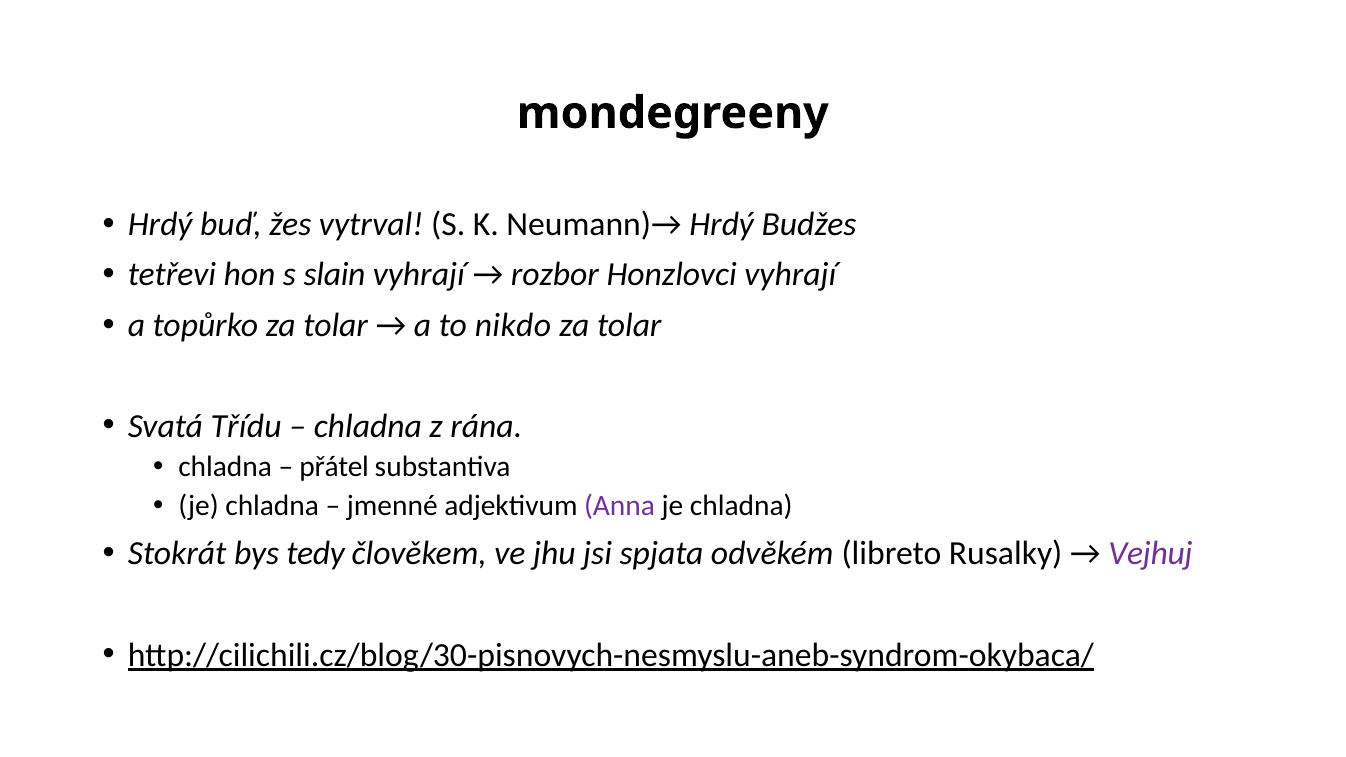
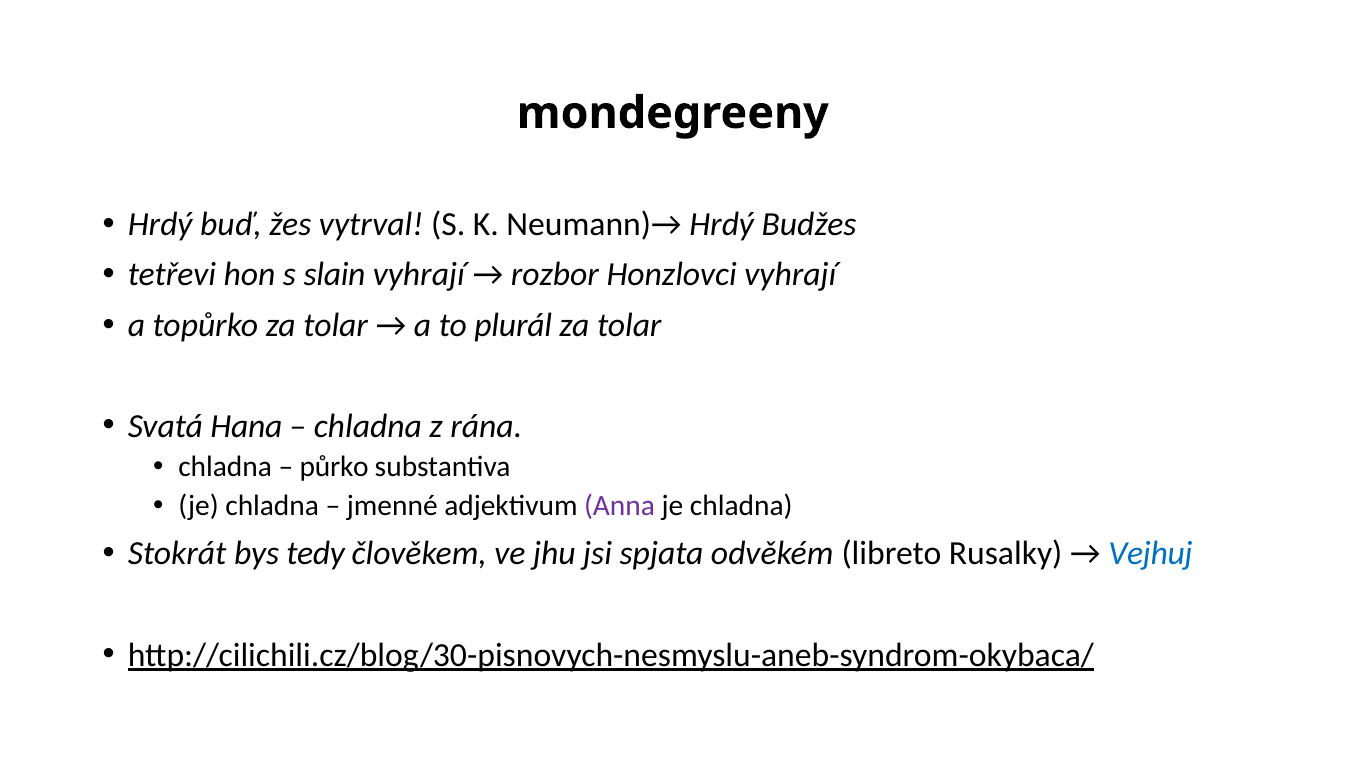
nikdo: nikdo -> plurál (513, 325)
Třídu: Třídu -> Hana (246, 426)
přátel: přátel -> půrko (334, 467)
Vejhuj colour: purple -> blue (1150, 554)
